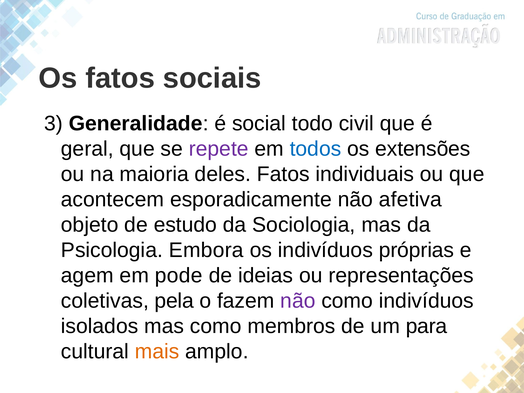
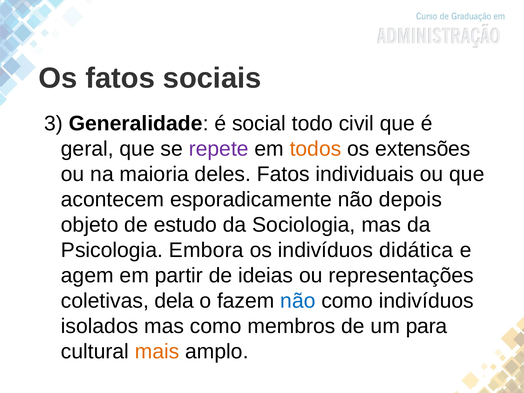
todos colour: blue -> orange (315, 149)
afetiva: afetiva -> depois (410, 199)
próprias: próprias -> didática (416, 250)
pode: pode -> partir (179, 275)
pela: pela -> dela (174, 301)
não colour: purple -> blue (298, 301)
